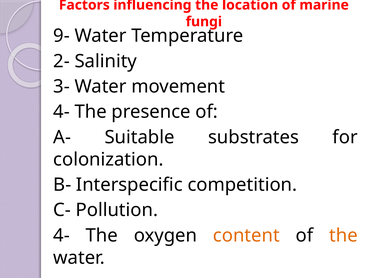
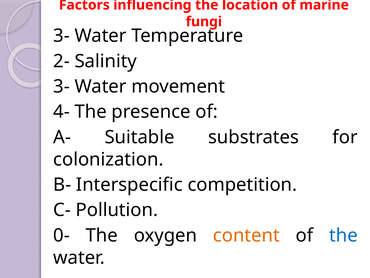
9-: 9- -> 3- (61, 36)
4-: 4- -> 0- (61, 235)
the colour: orange -> blue (343, 235)
